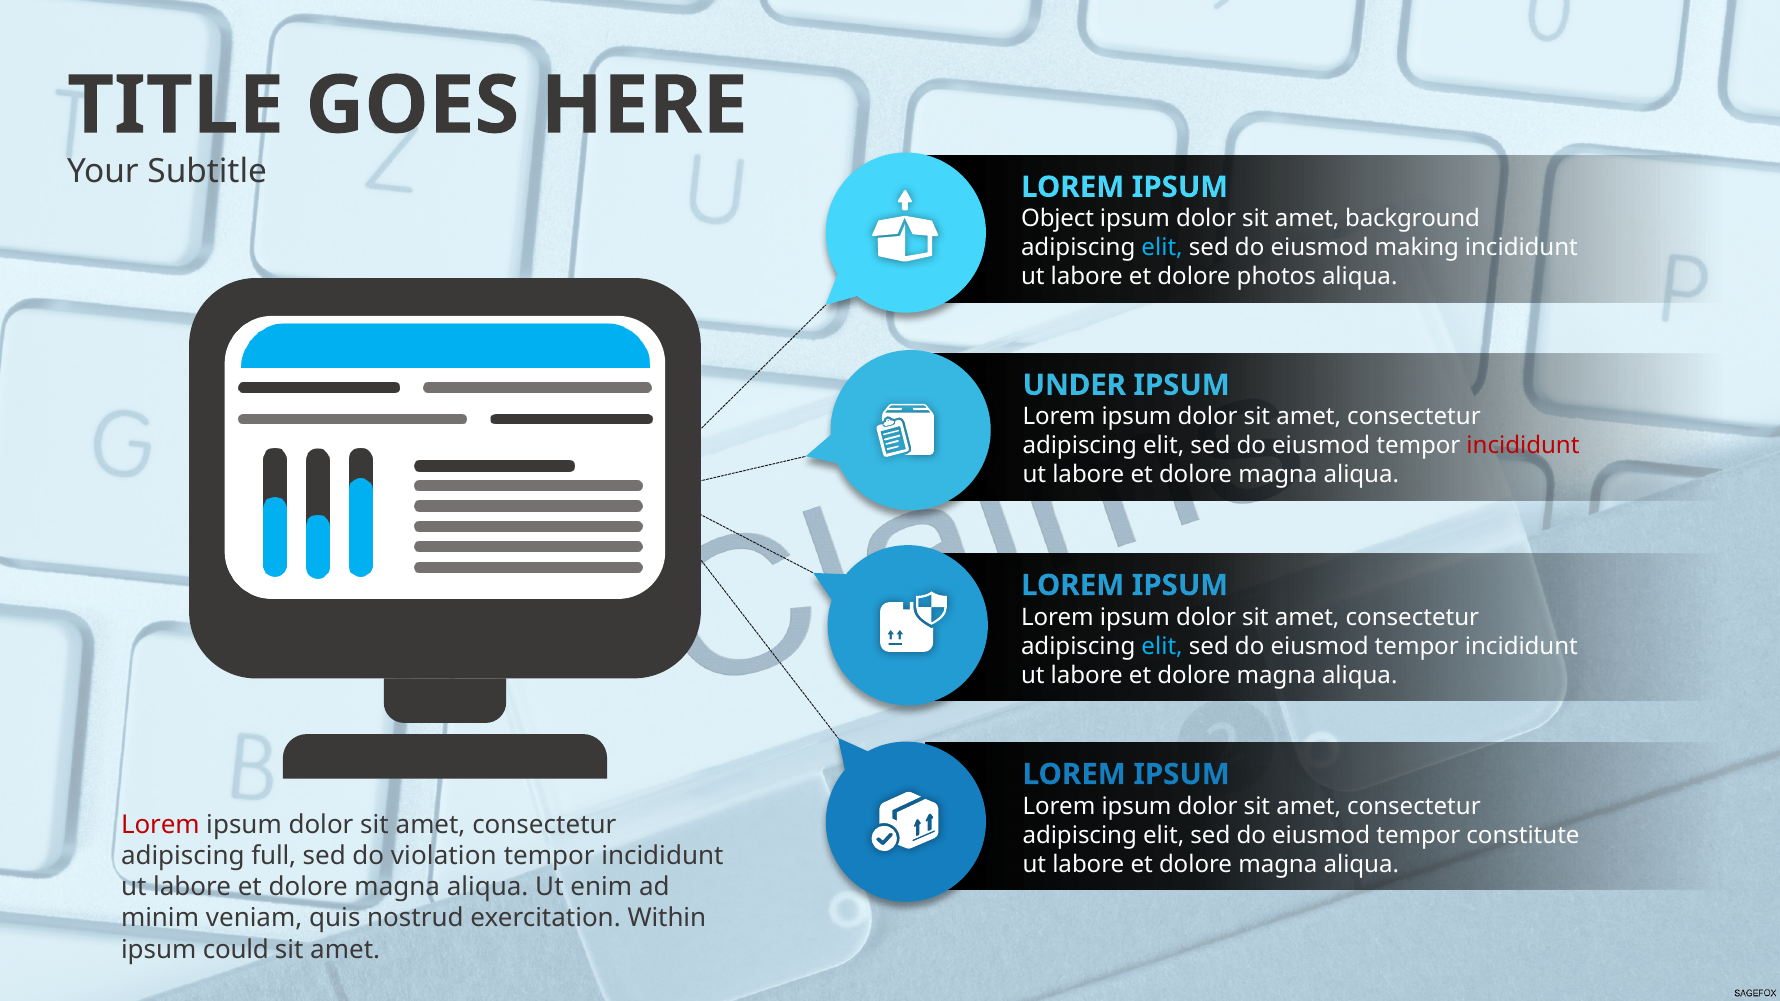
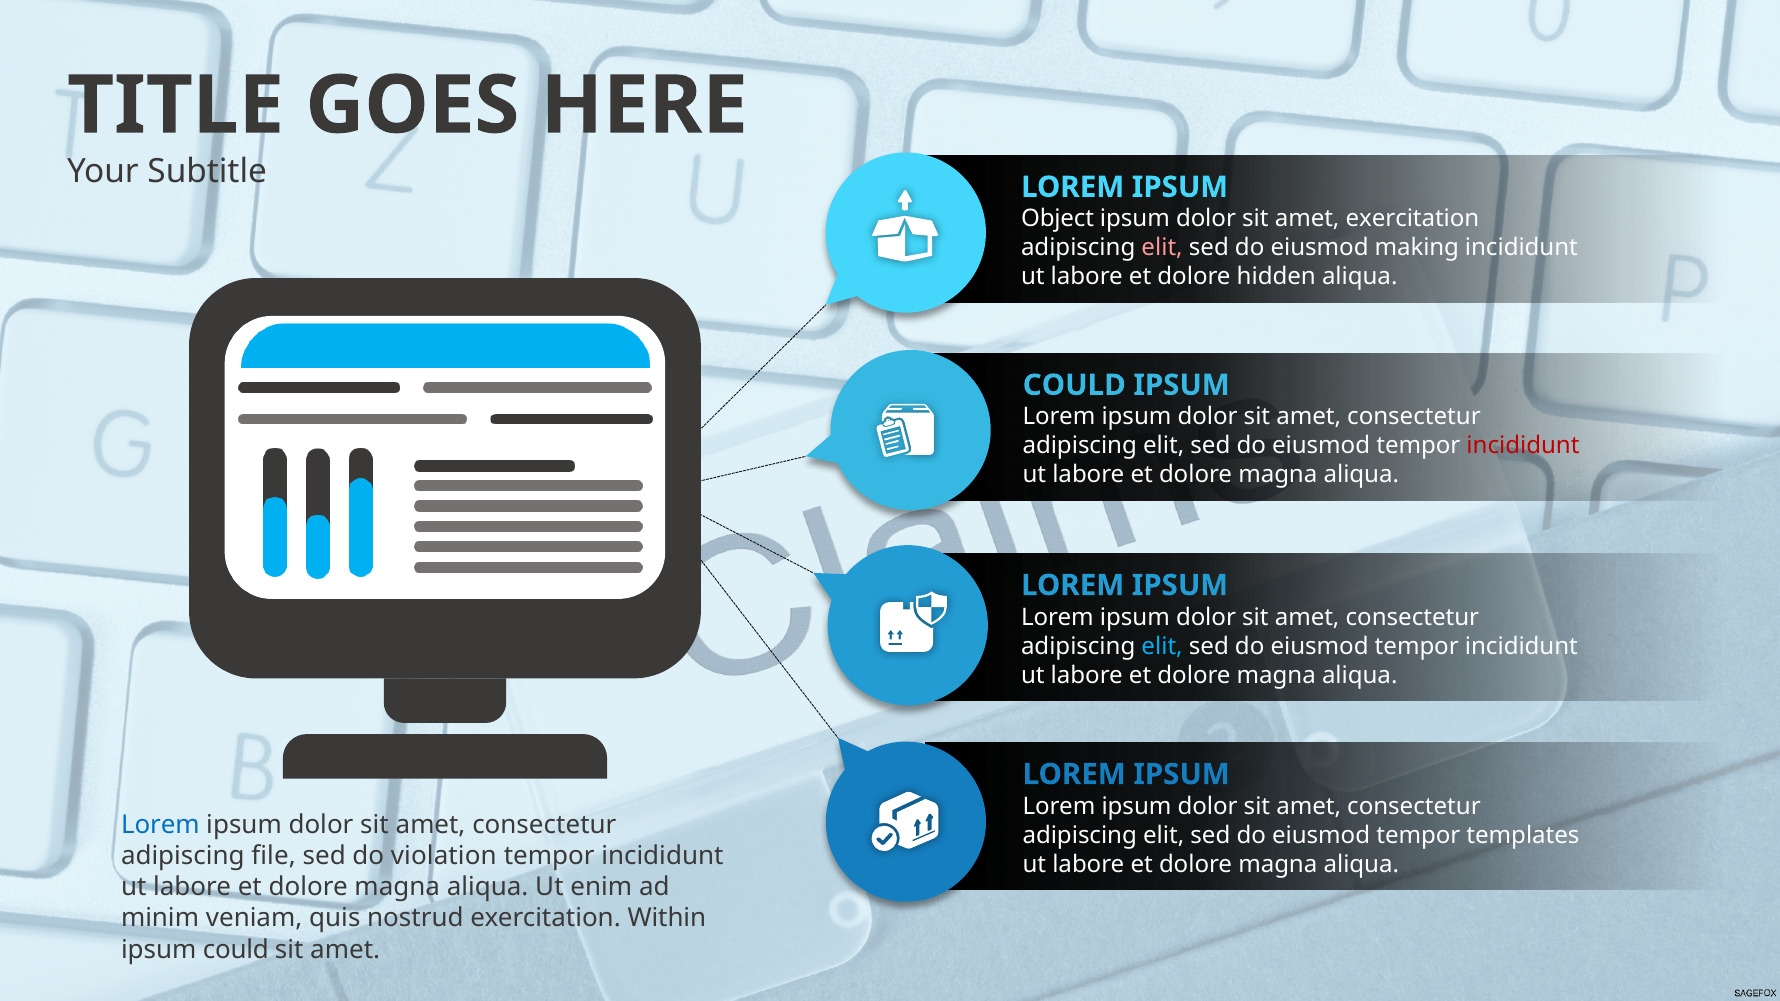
amet background: background -> exercitation (1412, 219)
elit colour: light blue -> pink (1162, 248)
photos: photos -> hidden (1276, 277)
UNDER: UNDER -> COULD (1074, 385)
Lorem colour: red -> blue (160, 825)
constitute: constitute -> templates (1523, 835)
full: full -> file (274, 856)
